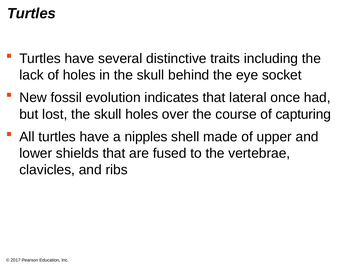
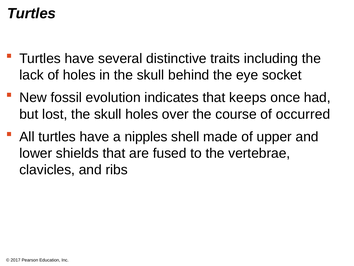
lateral: lateral -> keeps (248, 97)
capturing: capturing -> occurred (303, 114)
